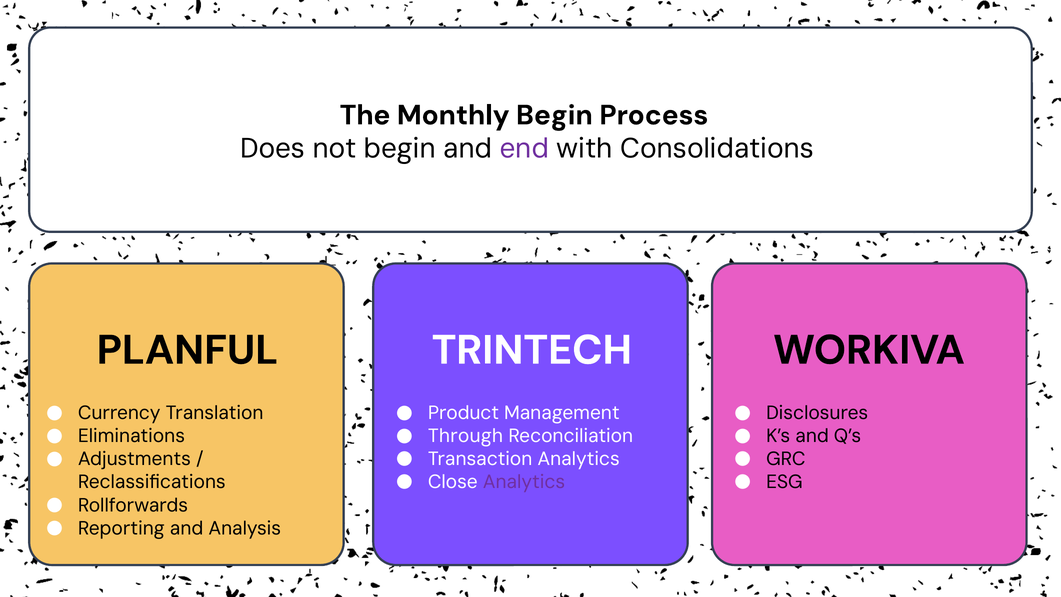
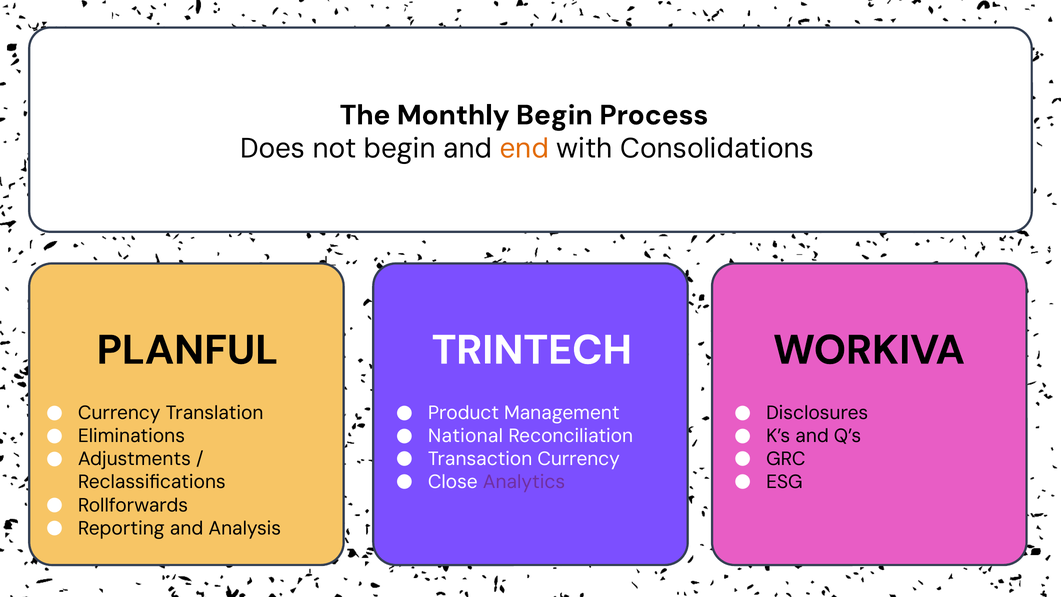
end colour: purple -> orange (524, 149)
Through: Through -> National (466, 436)
Transaction Analytics: Analytics -> Currency (579, 459)
